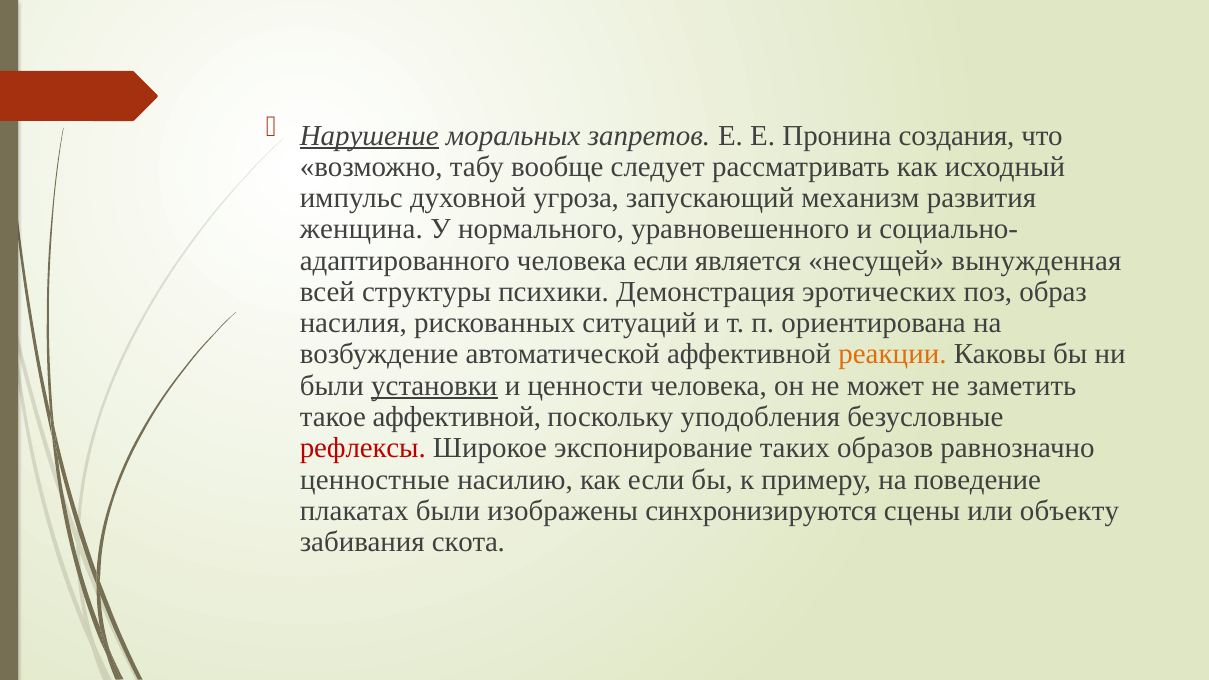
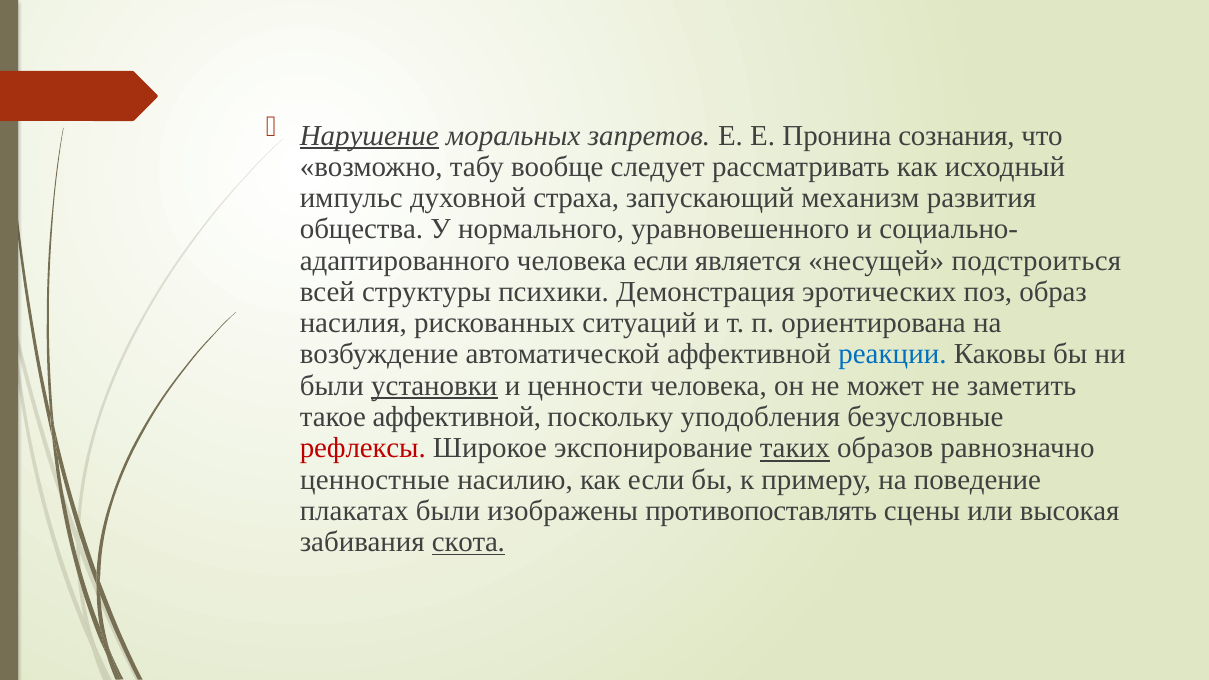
создания: создания -> сознания (957, 136)
угроза: угроза -> страха (576, 198)
женщина: женщина -> общества (362, 229)
вынужденная: вынужденная -> подстроиться (1036, 261)
реакции colour: orange -> blue (892, 354)
таких underline: none -> present (795, 448)
синхронизируются: синхронизируются -> противопоставлять (761, 511)
объекту: объекту -> высокая (1070, 511)
скота underline: none -> present (468, 542)
